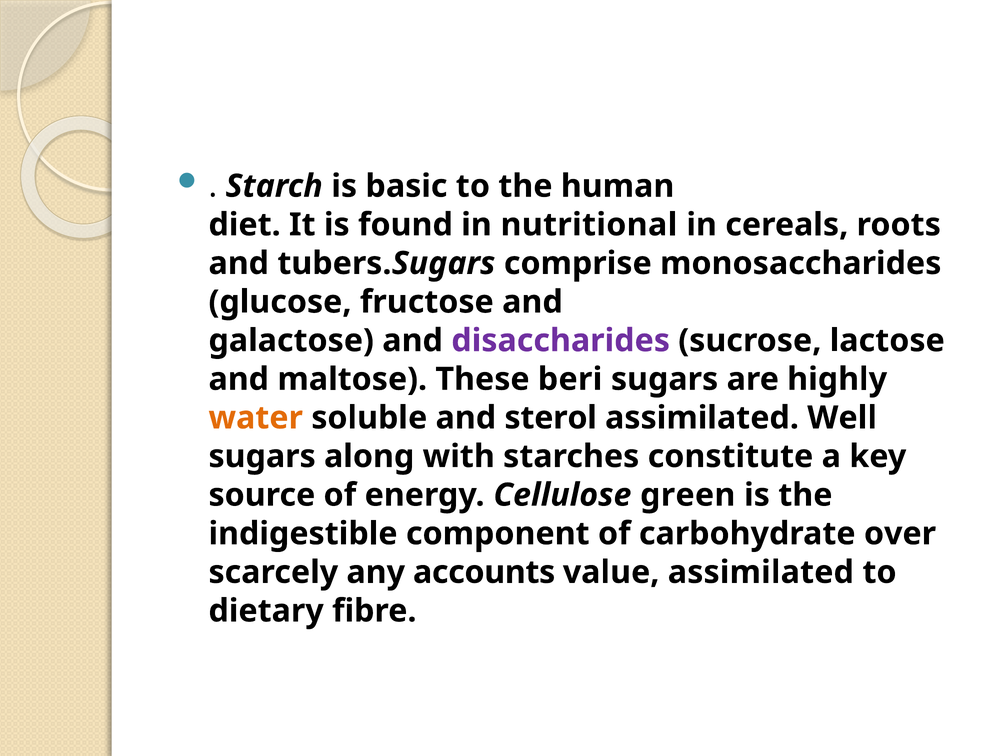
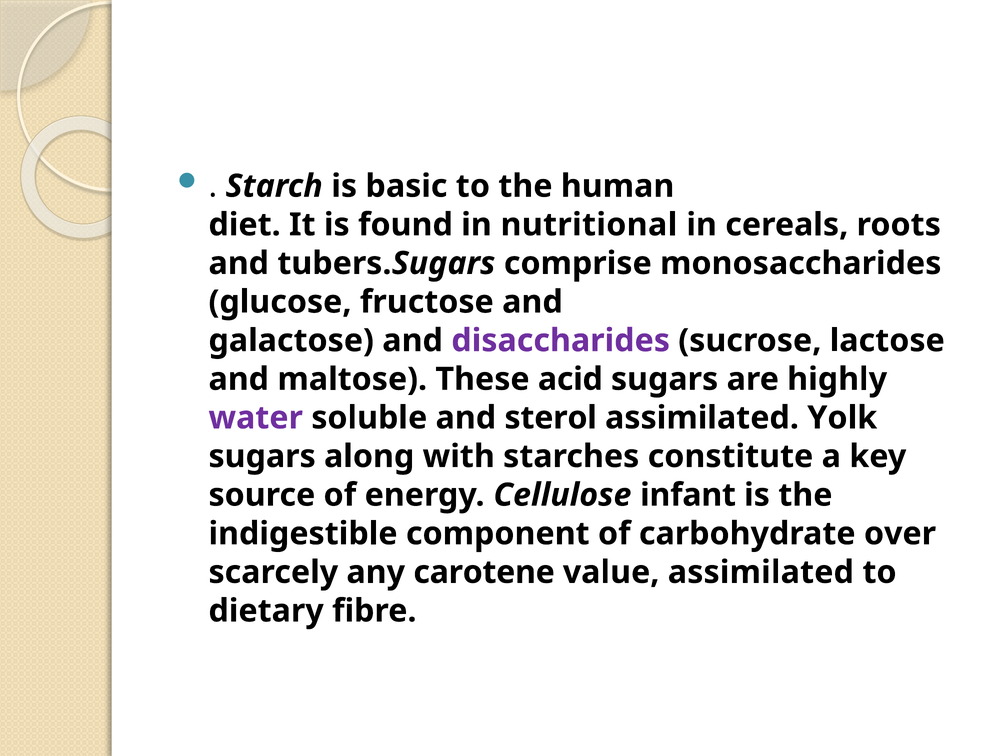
beri: beri -> acid (570, 379)
water colour: orange -> purple (256, 418)
Well: Well -> Yolk (842, 418)
green: green -> infant (688, 495)
accounts: accounts -> carotene (484, 572)
